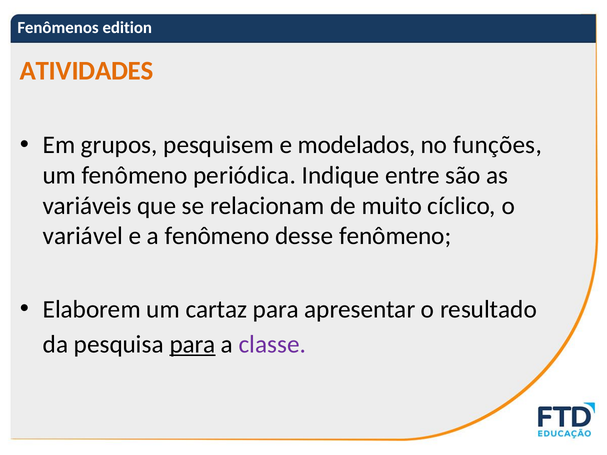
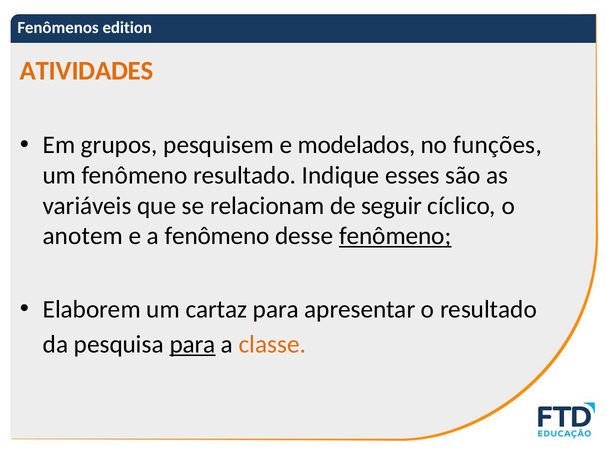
fenômeno periódica: periódica -> resultado (245, 175)
entre: entre -> esses (412, 175)
muito: muito -> seguir (392, 206)
variável: variável -> anotem (83, 236)
fenômeno underline: none -> present (395, 236)
classe colour: purple -> orange (272, 345)
